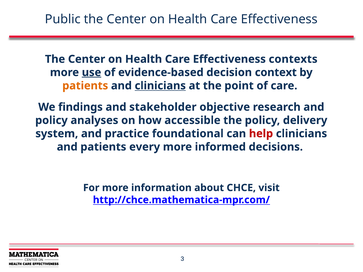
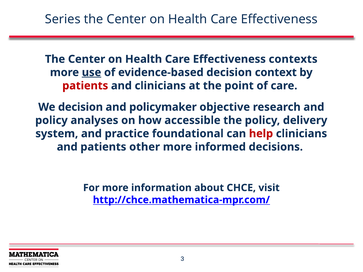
Public: Public -> Series (63, 19)
patients colour: orange -> red (85, 86)
clinicians underline: present -> none (160, 86)
We findings: findings -> decision (81, 107)
stakeholder: stakeholder -> policymaker (163, 107)
every: every -> other (145, 147)
